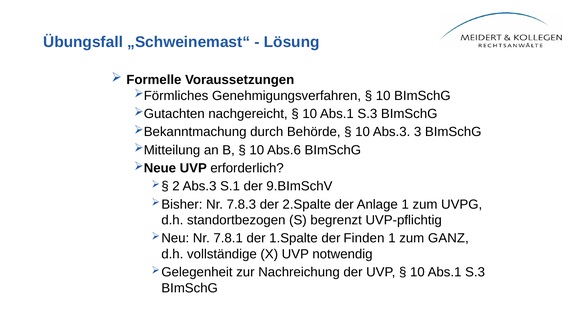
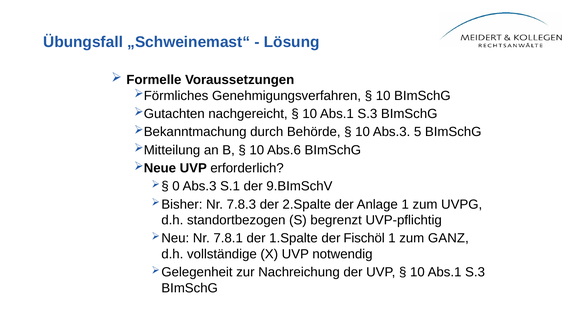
3: 3 -> 5 (418, 132)
2: 2 -> 0 (176, 186)
Finden: Finden -> Fischöl (364, 238)
